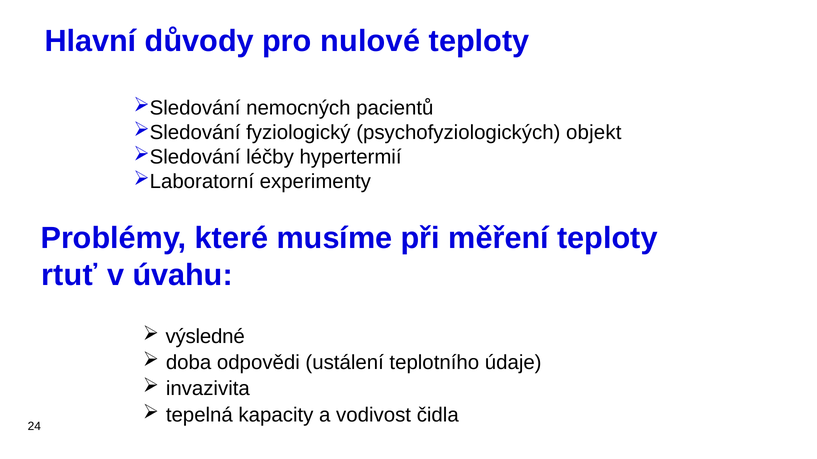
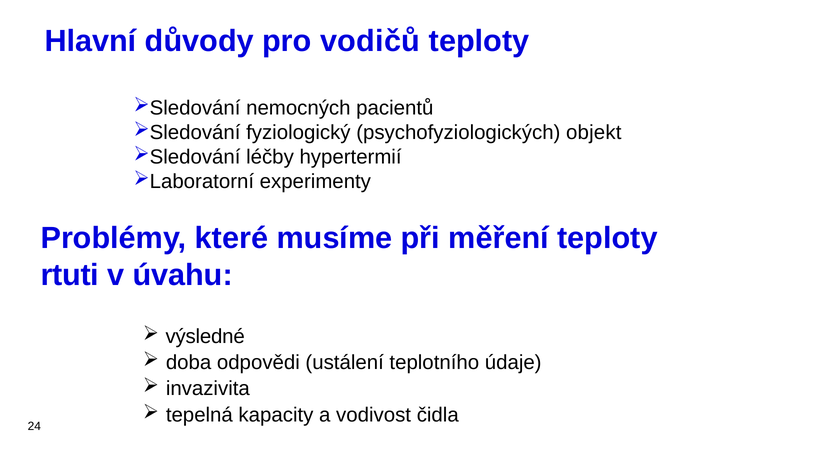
nulové: nulové -> vodičů (370, 41)
rtuť: rtuť -> rtuti (70, 275)
